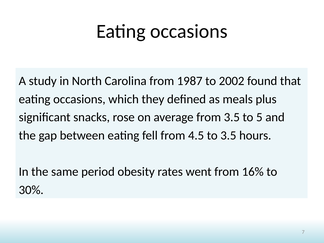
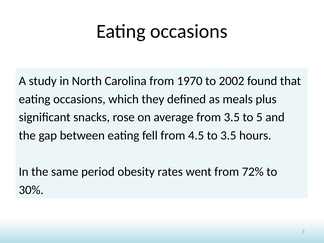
1987: 1987 -> 1970 (190, 81)
16%: 16% -> 72% (253, 172)
